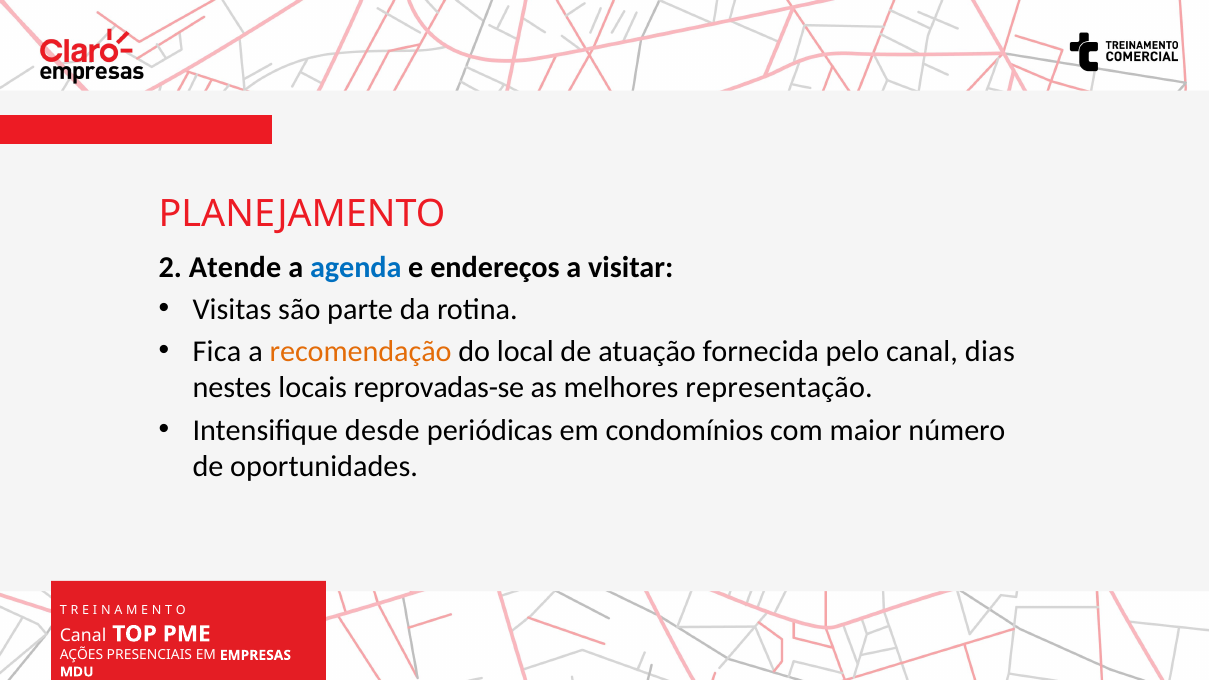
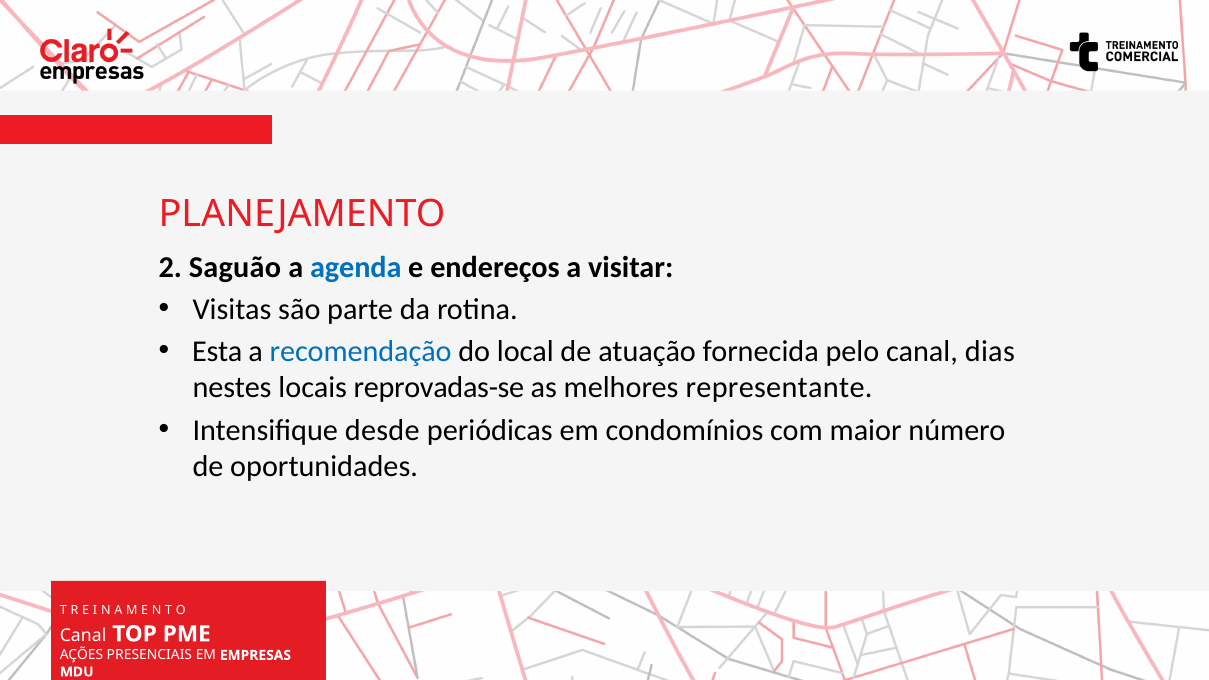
Atende: Atende -> Saguão (235, 267)
Fica: Fica -> Esta (217, 352)
recomendação colour: orange -> blue (361, 352)
representação: representação -> representante (779, 388)
